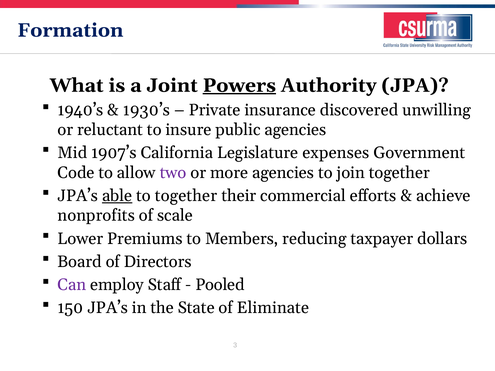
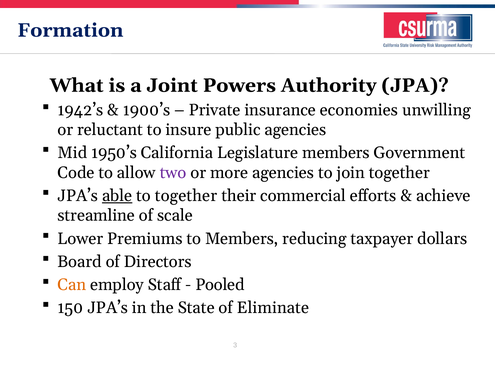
Powers underline: present -> none (239, 85)
1940’s: 1940’s -> 1942’s (80, 110)
1930’s: 1930’s -> 1900’s (147, 110)
discovered: discovered -> economies (359, 110)
1907’s: 1907’s -> 1950’s (114, 153)
Legislature expenses: expenses -> members (336, 153)
nonprofits: nonprofits -> streamline (96, 216)
Can colour: purple -> orange (72, 285)
